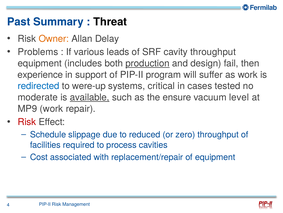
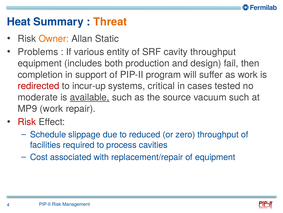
Past: Past -> Heat (19, 22)
Threat colour: black -> orange (110, 22)
Delay: Delay -> Static (107, 39)
leads: leads -> entity (118, 52)
production underline: present -> none (148, 63)
experience: experience -> completion (40, 74)
redirected colour: blue -> red (39, 86)
were-up: were-up -> incur-up (89, 86)
ensure: ensure -> source (177, 97)
vacuum level: level -> such (239, 97)
